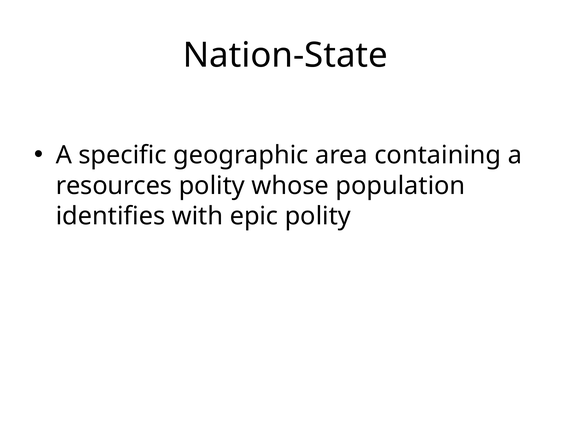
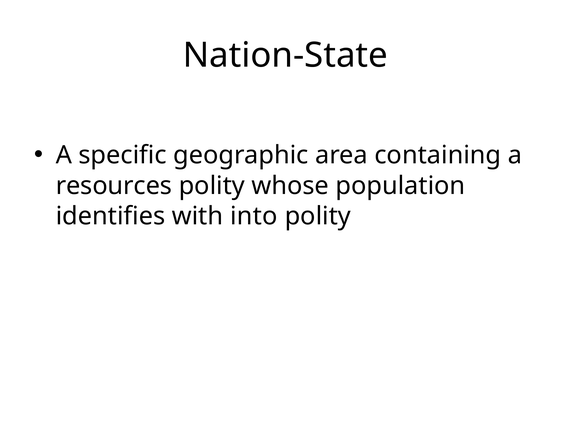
epic: epic -> into (254, 216)
